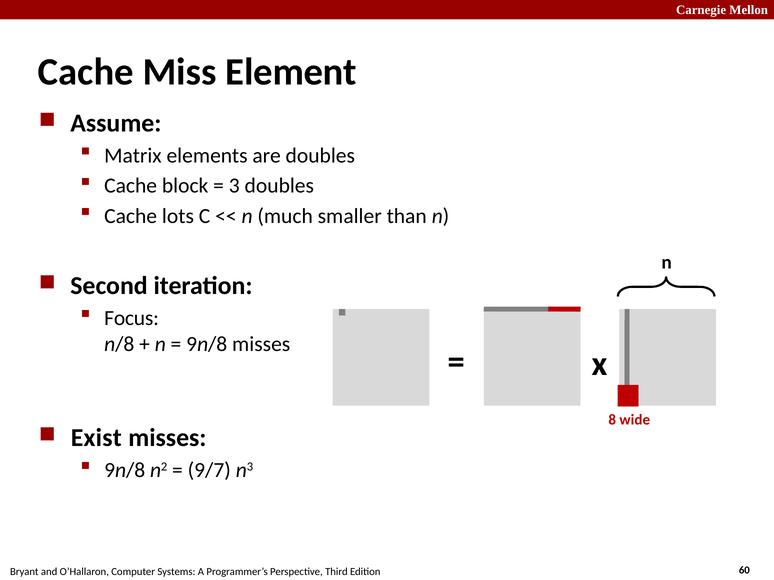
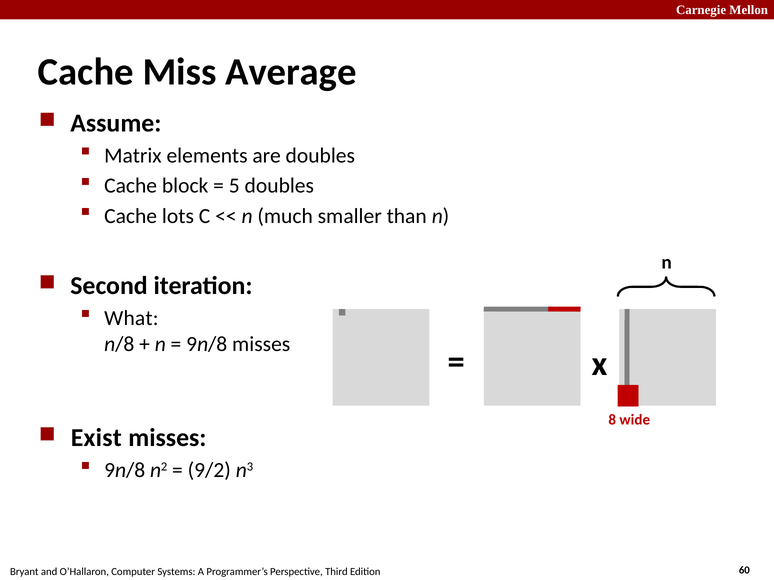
Element: Element -> Average (291, 72)
3: 3 -> 5 (234, 186)
Focus: Focus -> What (131, 318)
9/7: 9/7 -> 9/2 (209, 471)
